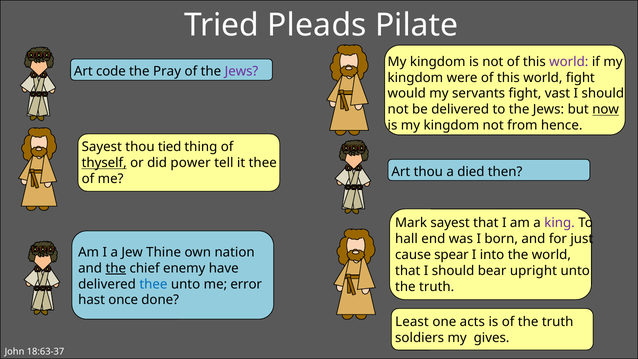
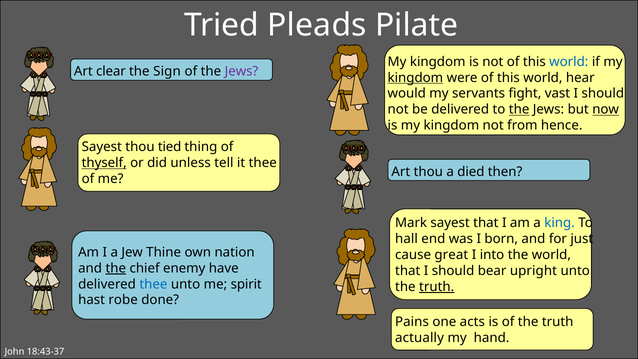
world colour: purple -> blue (569, 62)
code: code -> clear (111, 72)
Pray: Pray -> Sign (167, 72)
kingdom underline: none -> present (415, 78)
world fight: fight -> hear (580, 78)
the underline: none -> present (519, 110)
power: power -> unless (191, 163)
king colour: purple -> blue (560, 223)
spear: spear -> great (451, 255)
error: error -> spirit (246, 284)
truth underline: none -> present (437, 287)
once: once -> robe (123, 300)
Least: Least -> Pains (412, 322)
soldiers: soldiers -> actually (420, 338)
gives: gives -> hand (492, 338)
18:63-37: 18:63-37 -> 18:43-37 (46, 351)
